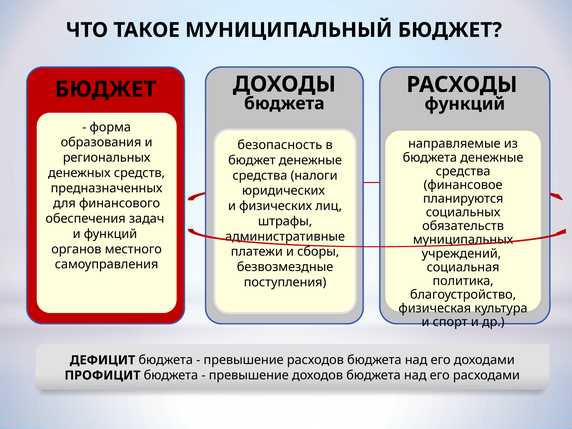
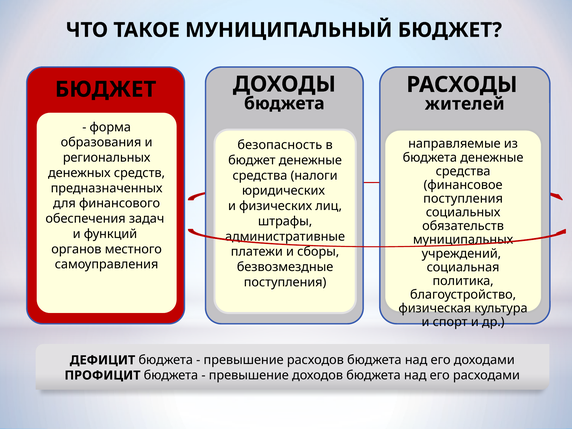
функций: функций -> жителей (465, 104)
планируются: планируются -> поступления (463, 199)
